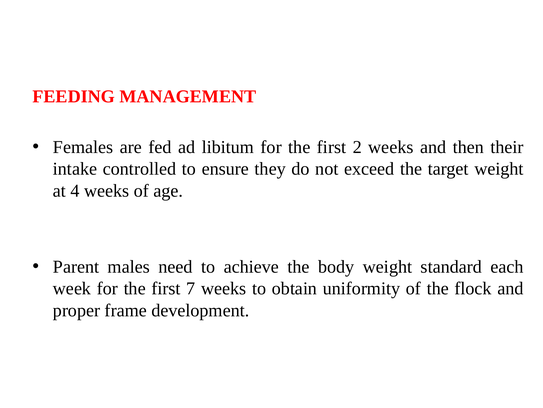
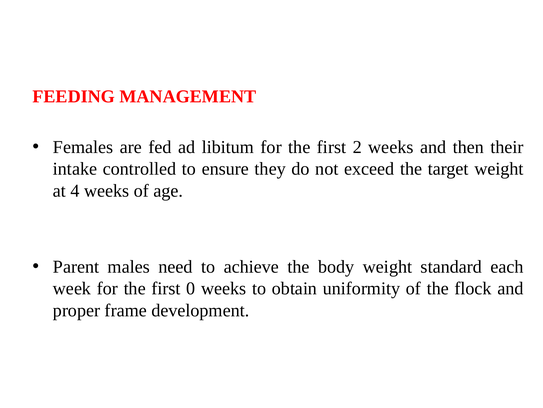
7: 7 -> 0 (191, 288)
